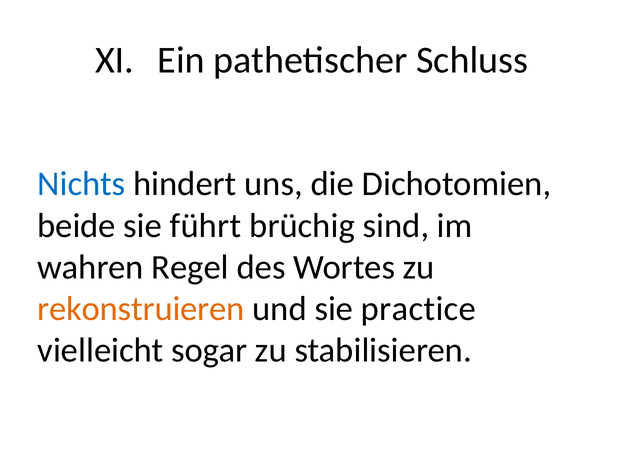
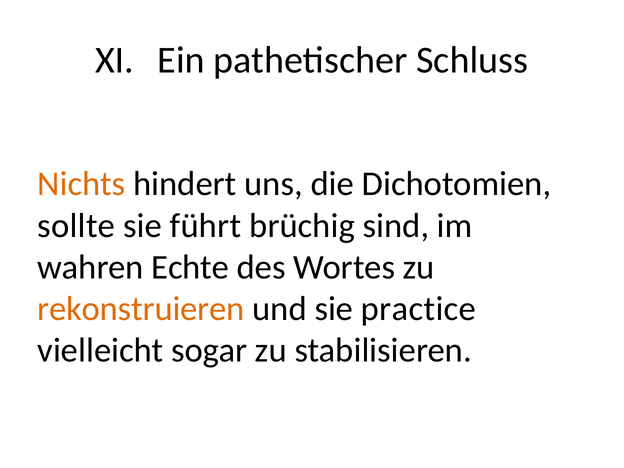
Nichts colour: blue -> orange (81, 184)
beide: beide -> sollte (76, 226)
Regel: Regel -> Echte (190, 267)
